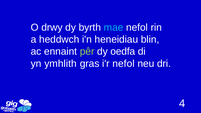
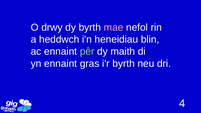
mae colour: light blue -> pink (114, 27)
oedfa: oedfa -> maith (123, 52)
yn ymhlith: ymhlith -> ennaint (61, 64)
i'r nefol: nefol -> byrth (124, 64)
